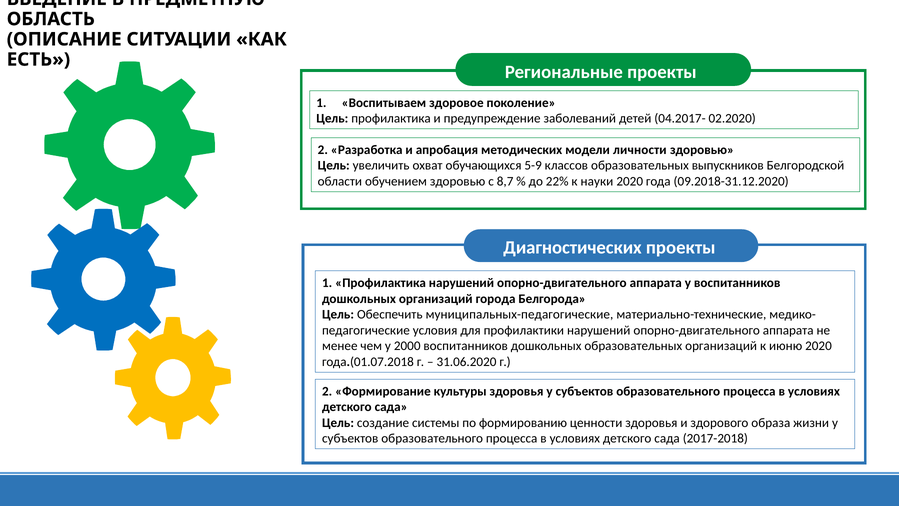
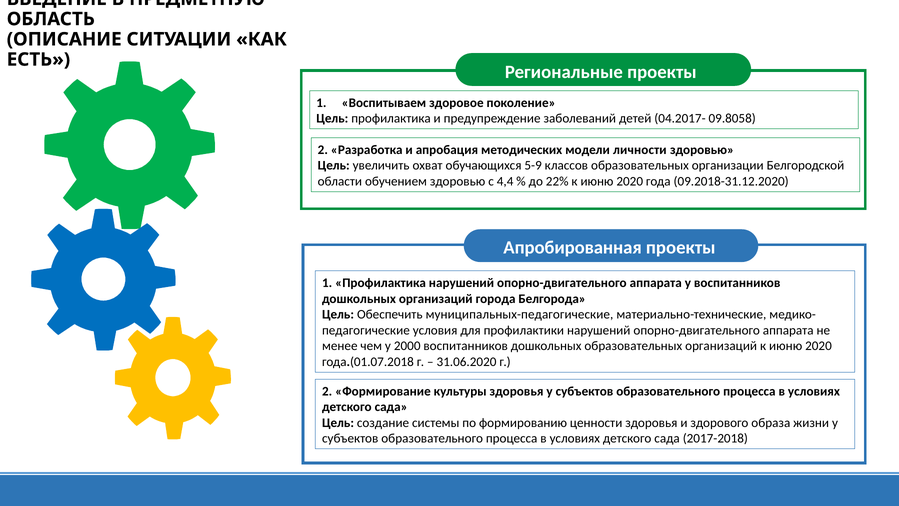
02.2020: 02.2020 -> 09.8058 (732, 118)
выпускников: выпускников -> организации (728, 166)
8,7: 8,7 -> 4,4 (505, 181)
22% к науки: науки -> июню (597, 181)
Диагностических: Диагностических -> Апробированная (573, 247)
